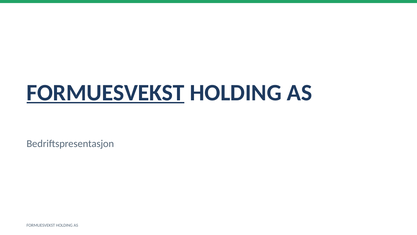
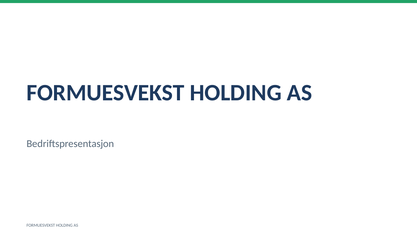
FORMUESVEKST underline: present -> none (106, 92)
